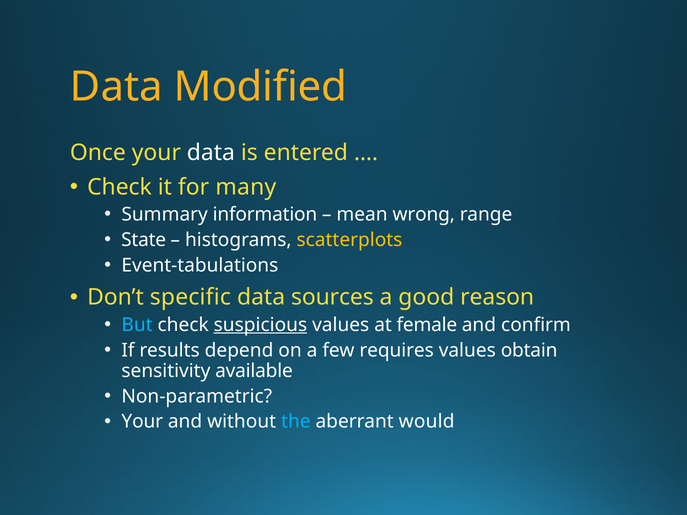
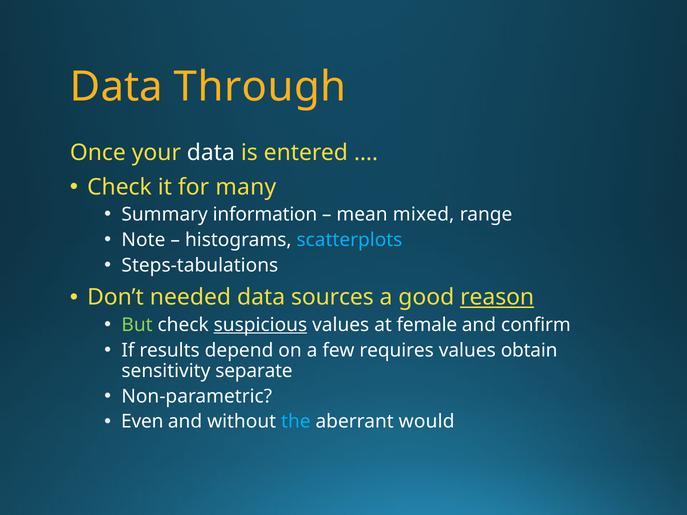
Modified: Modified -> Through (260, 87)
wrong: wrong -> mixed (424, 215)
State: State -> Note (143, 240)
scatterplots colour: yellow -> light blue (349, 240)
Event-tabulations: Event-tabulations -> Steps-tabulations (200, 265)
specific: specific -> needed (190, 298)
reason underline: none -> present (497, 298)
But colour: light blue -> light green (137, 325)
available: available -> separate (254, 371)
Your: Your -> Even (142, 422)
